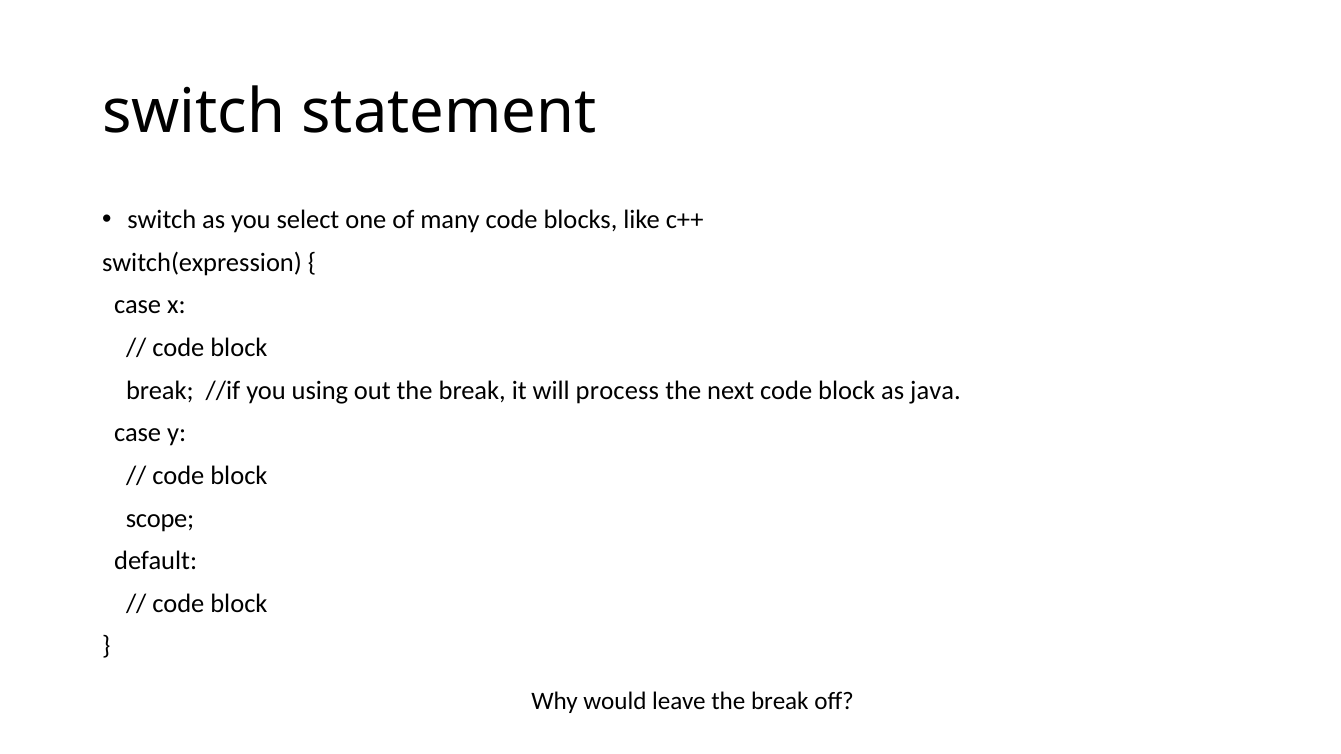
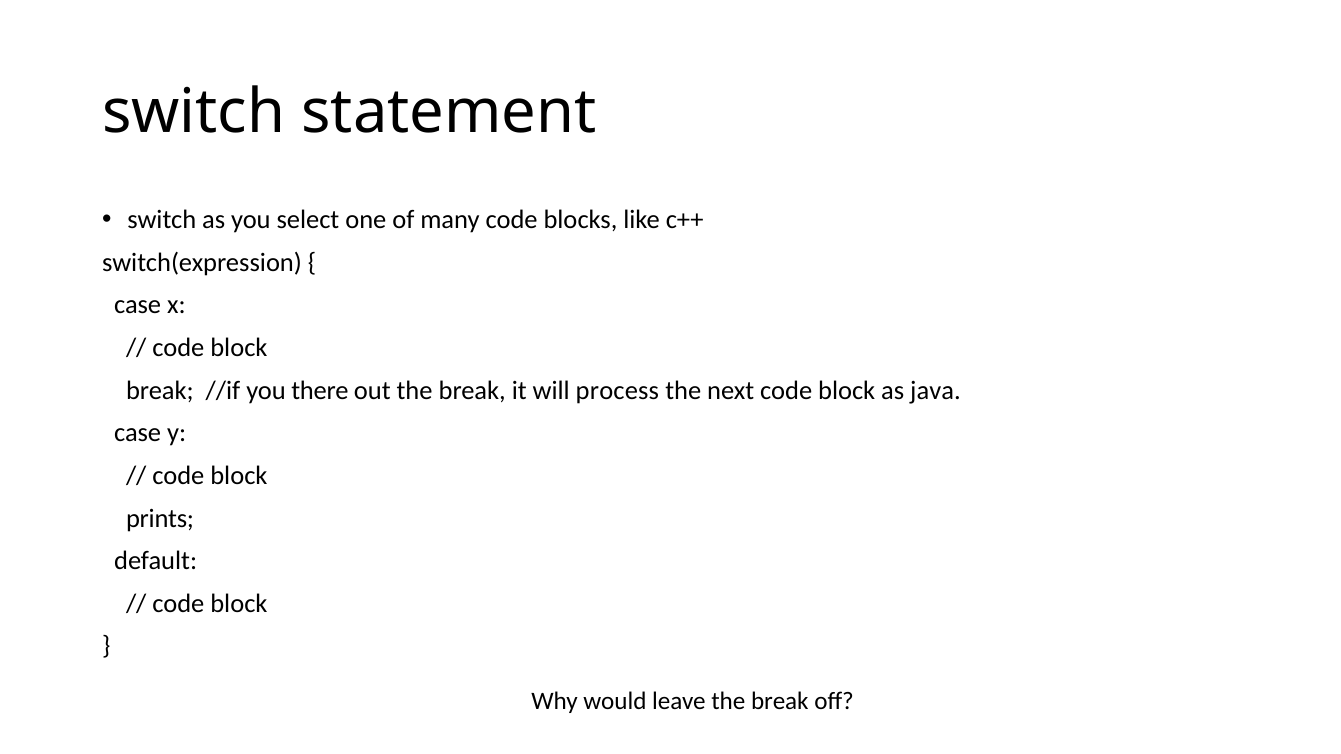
using: using -> there (320, 391)
scope: scope -> prints (160, 519)
